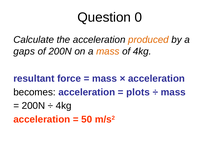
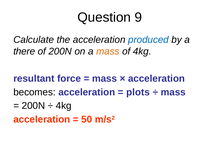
0: 0 -> 9 (138, 17)
produced colour: orange -> blue (148, 40)
gaps: gaps -> there (24, 51)
